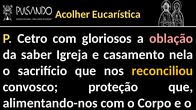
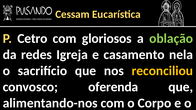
Acolher: Acolher -> Cessam (72, 14)
oblação colour: pink -> light green (171, 39)
saber: saber -> redes (36, 55)
proteção: proteção -> oferenda (113, 87)
